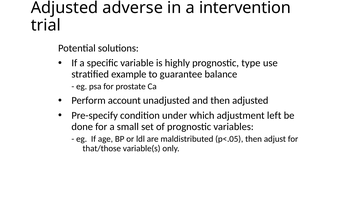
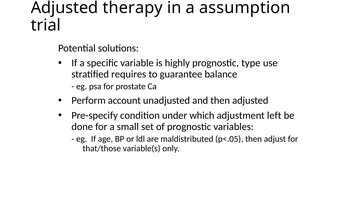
adverse: adverse -> therapy (133, 8)
intervention: intervention -> assumption (245, 8)
example: example -> requires (129, 74)
